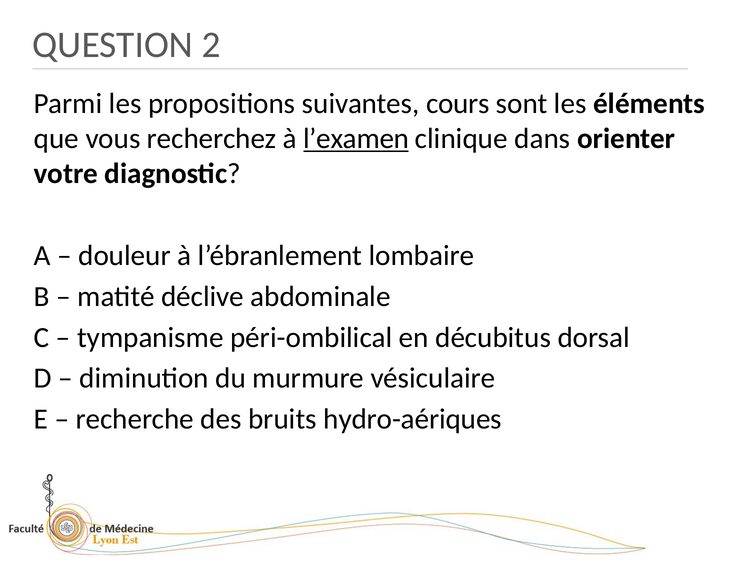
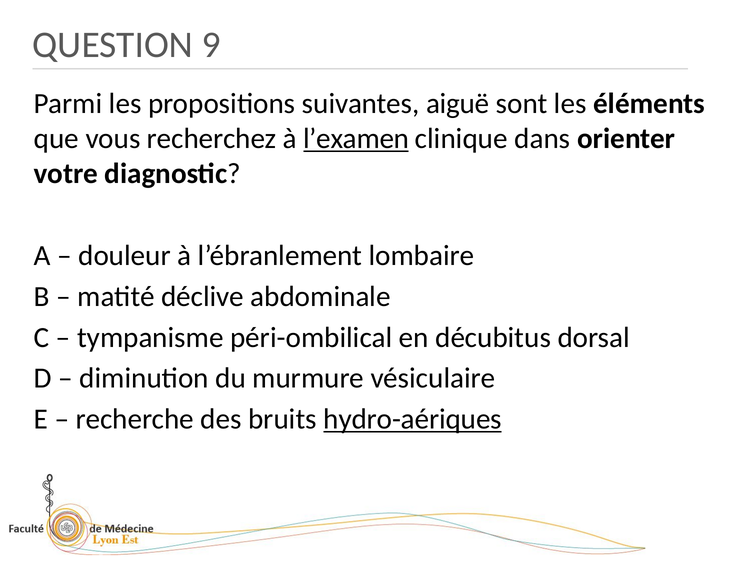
2: 2 -> 9 (211, 45)
cours: cours -> aiguë (458, 104)
hydro-aériques underline: none -> present (413, 419)
